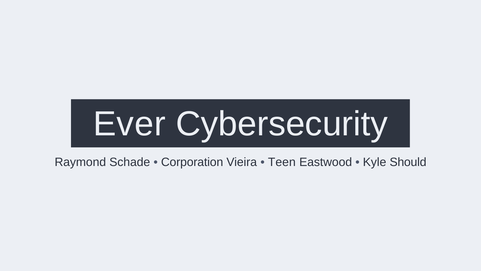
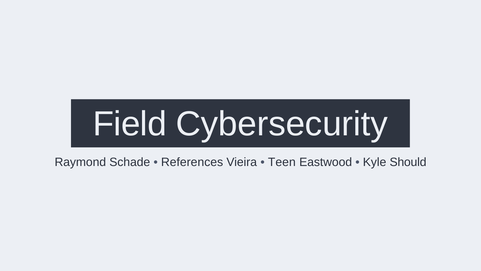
Ever: Ever -> Field (130, 124)
Corporation: Corporation -> References (192, 162)
